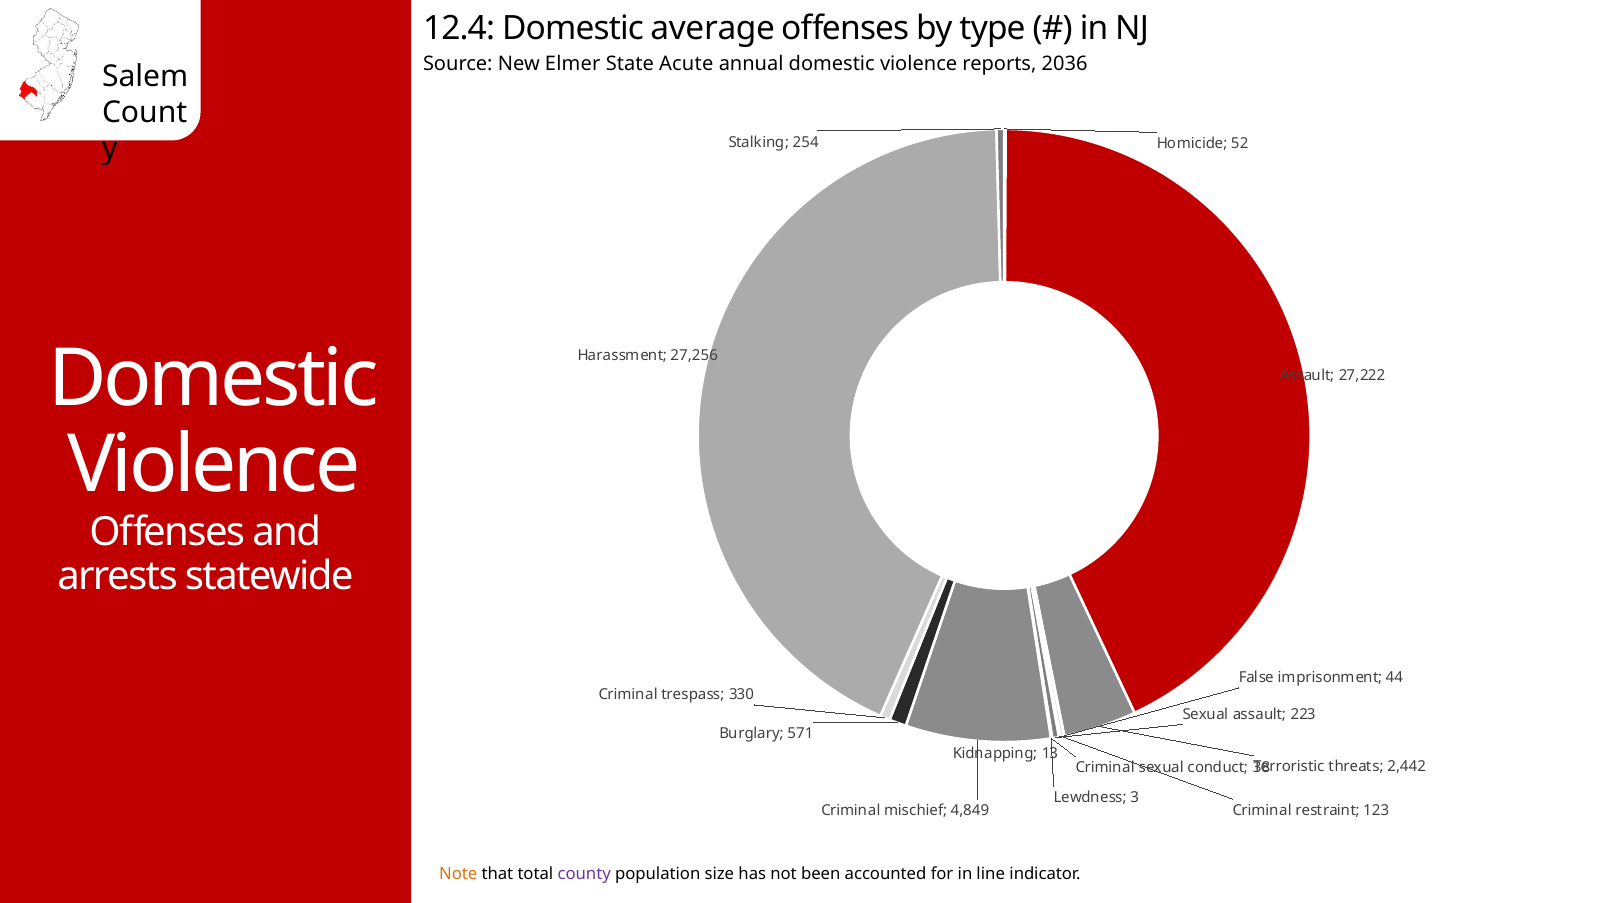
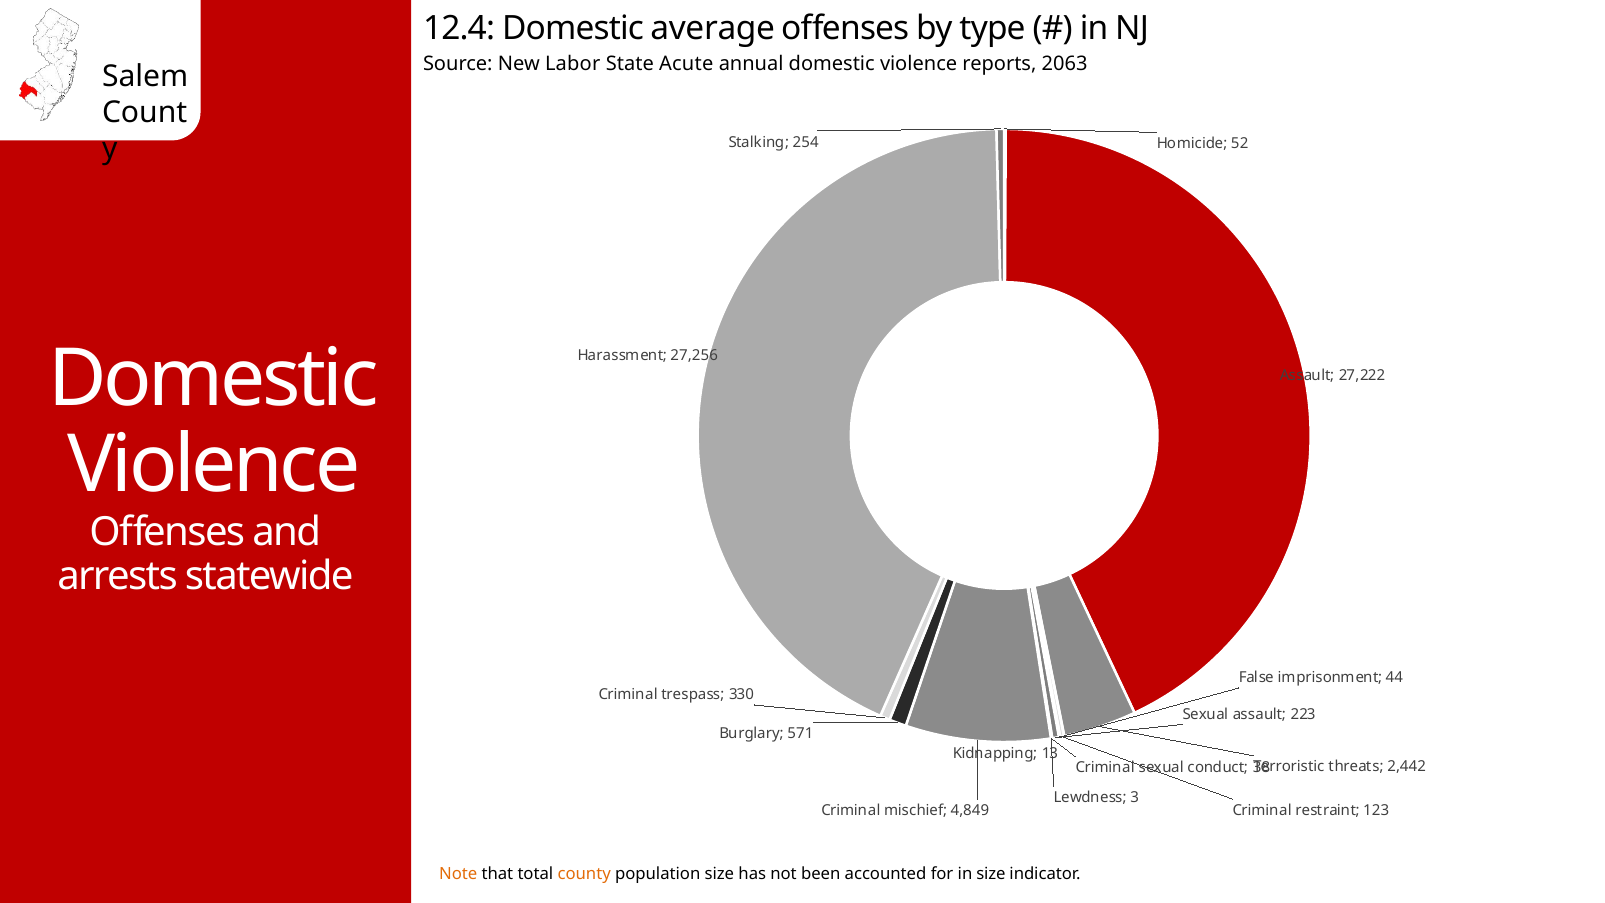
Elmer: Elmer -> Labor (573, 64)
2036: 2036 -> 2063 (1065, 64)
county colour: purple -> orange (584, 874)
in line: line -> size (991, 874)
